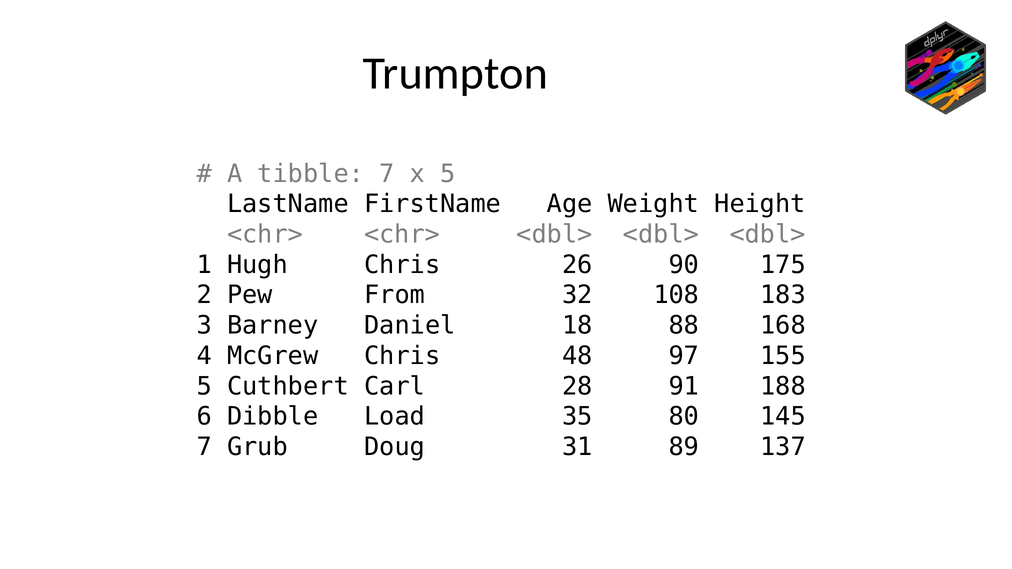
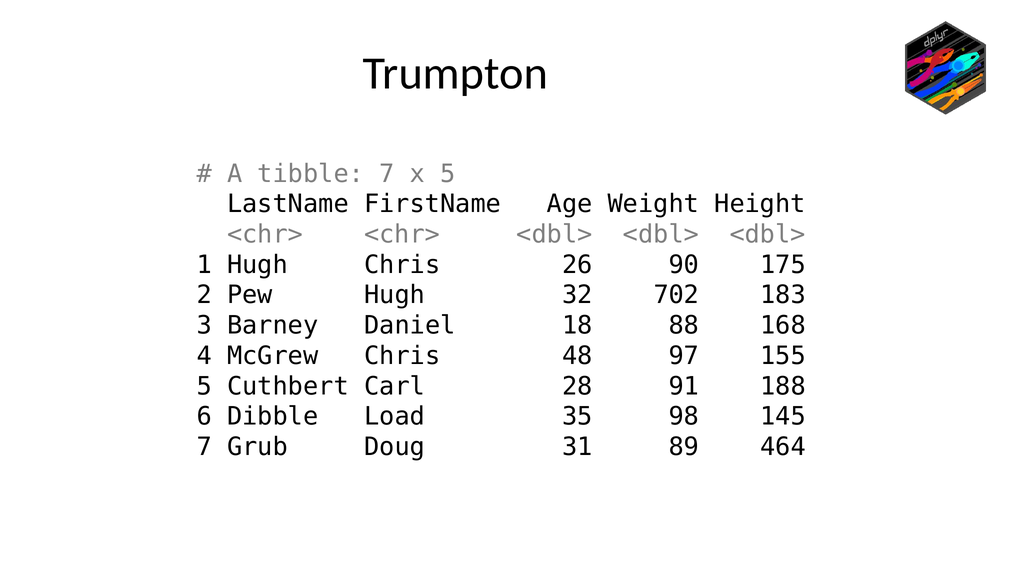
Pew From: From -> Hugh (395, 295)
108: 108 -> 702 (676, 295)
80: 80 -> 98 (684, 417)
137: 137 -> 464 (783, 447)
